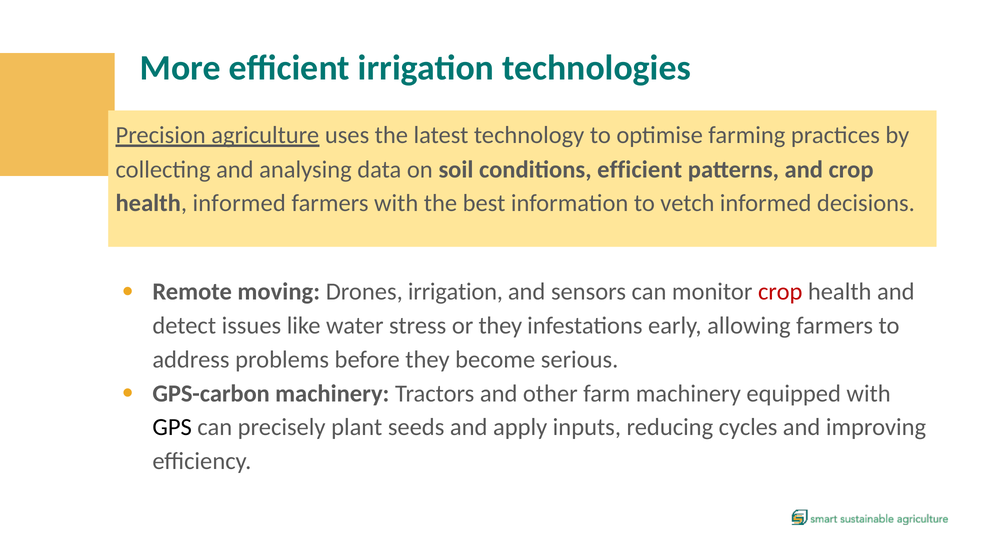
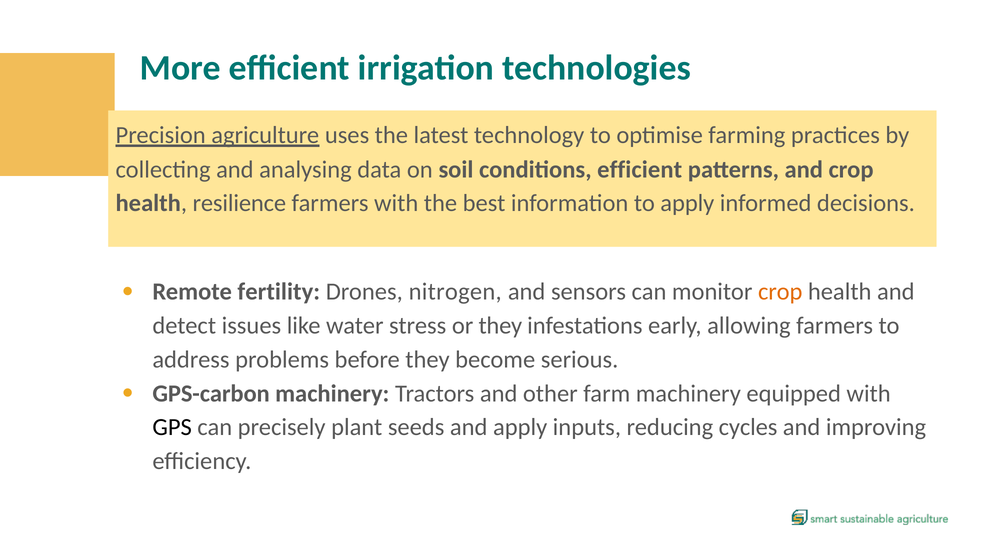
health informed: informed -> resilience (239, 203)
to vetch: vetch -> apply (687, 203)
moving: moving -> fertility (279, 292)
Drones irrigation: irrigation -> nitrogen (455, 292)
crop colour: red -> orange (780, 292)
